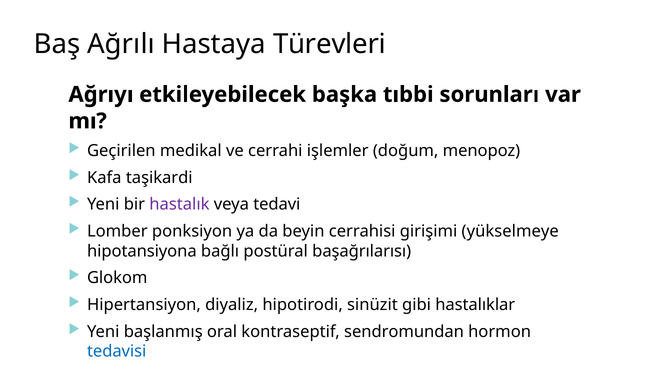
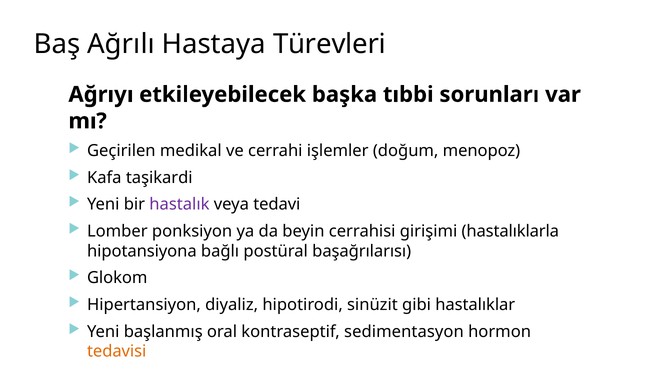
yükselmeye: yükselmeye -> hastalıklarla (510, 231)
sendromundan: sendromundan -> sedimentasyon (404, 332)
tedavisi colour: blue -> orange (117, 351)
